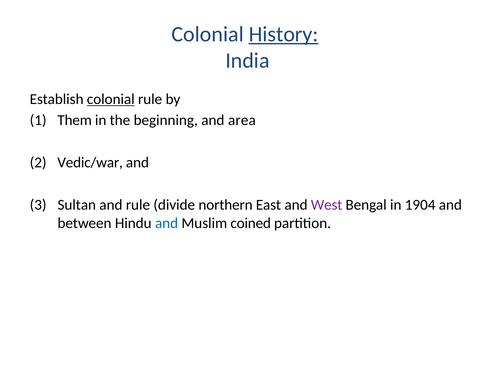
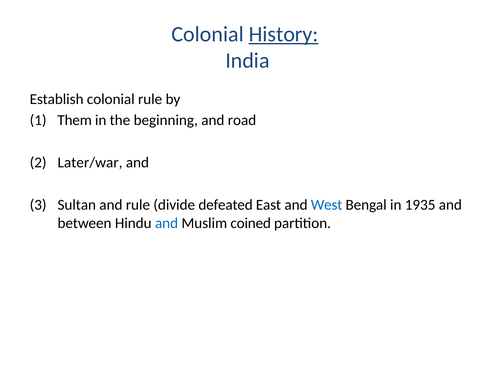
colonial underline: present -> none (111, 99)
area: area -> road (242, 120)
Vedic/war: Vedic/war -> Later/war (90, 163)
northern: northern -> defeated (226, 205)
West colour: purple -> blue (327, 205)
1904: 1904 -> 1935 (420, 205)
